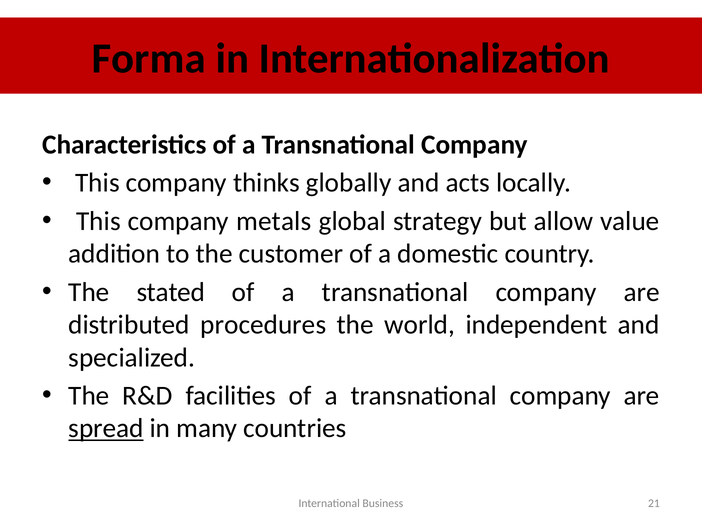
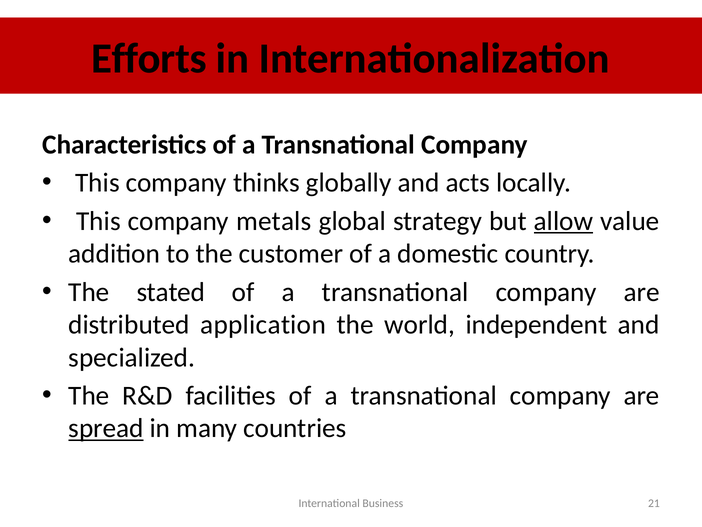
Forma: Forma -> Efforts (149, 59)
allow underline: none -> present (564, 221)
procedures: procedures -> application (263, 324)
